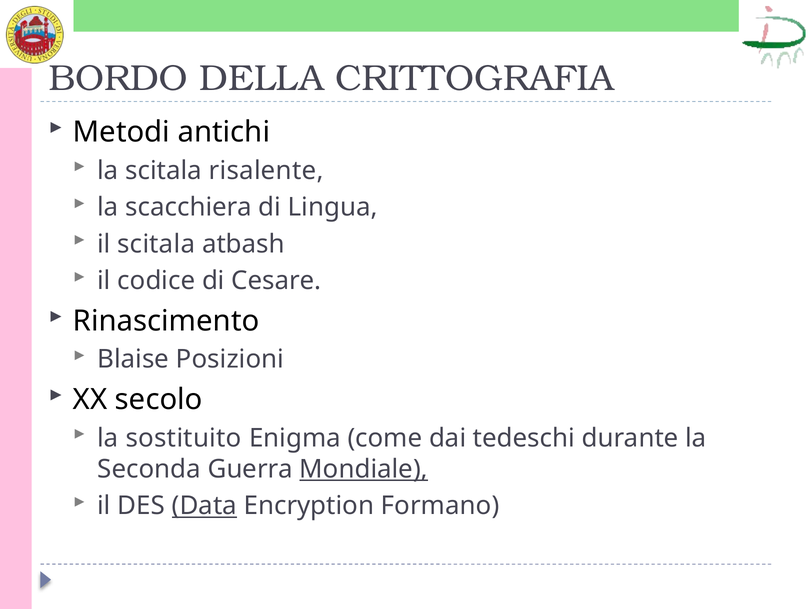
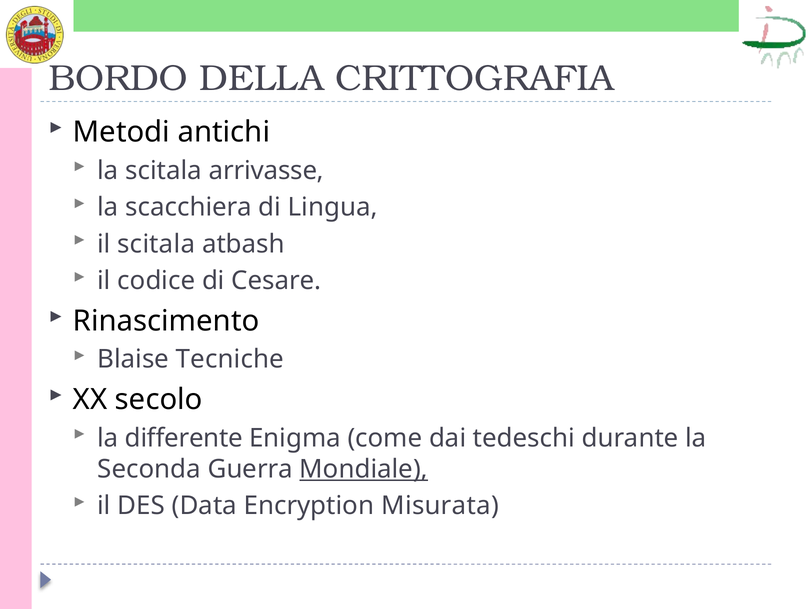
risalente: risalente -> arrivasse (266, 171)
Posizioni: Posizioni -> Tecniche (230, 359)
sostituito: sostituito -> differente (184, 438)
Data underline: present -> none (204, 506)
Formano: Formano -> Misurata (440, 506)
